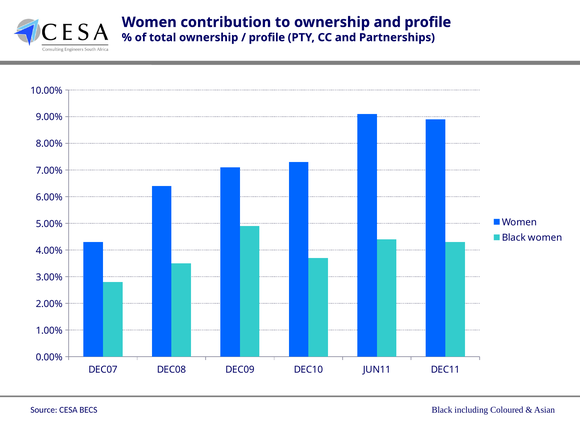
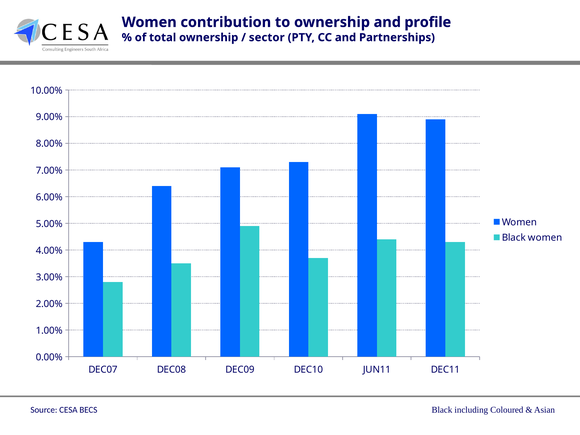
profile: profile -> sector (267, 37)
